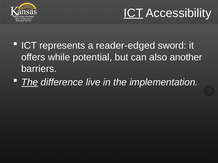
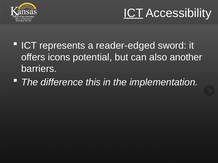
while: while -> icons (59, 57)
The underline: present -> none (30, 83)
live: live -> this (93, 83)
